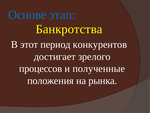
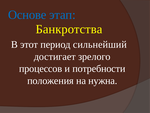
конкурентов: конкурентов -> сильнейший (100, 44)
полученные: полученные -> потребности (99, 68)
рынка: рынка -> нужна (103, 80)
